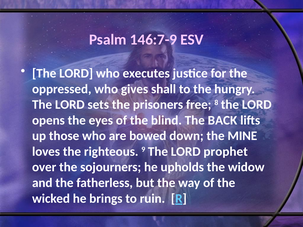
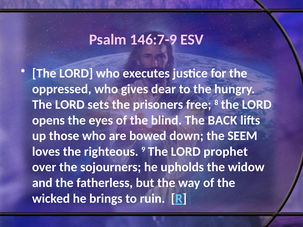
shall: shall -> dear (164, 89)
MINE: MINE -> SEEM (242, 136)
